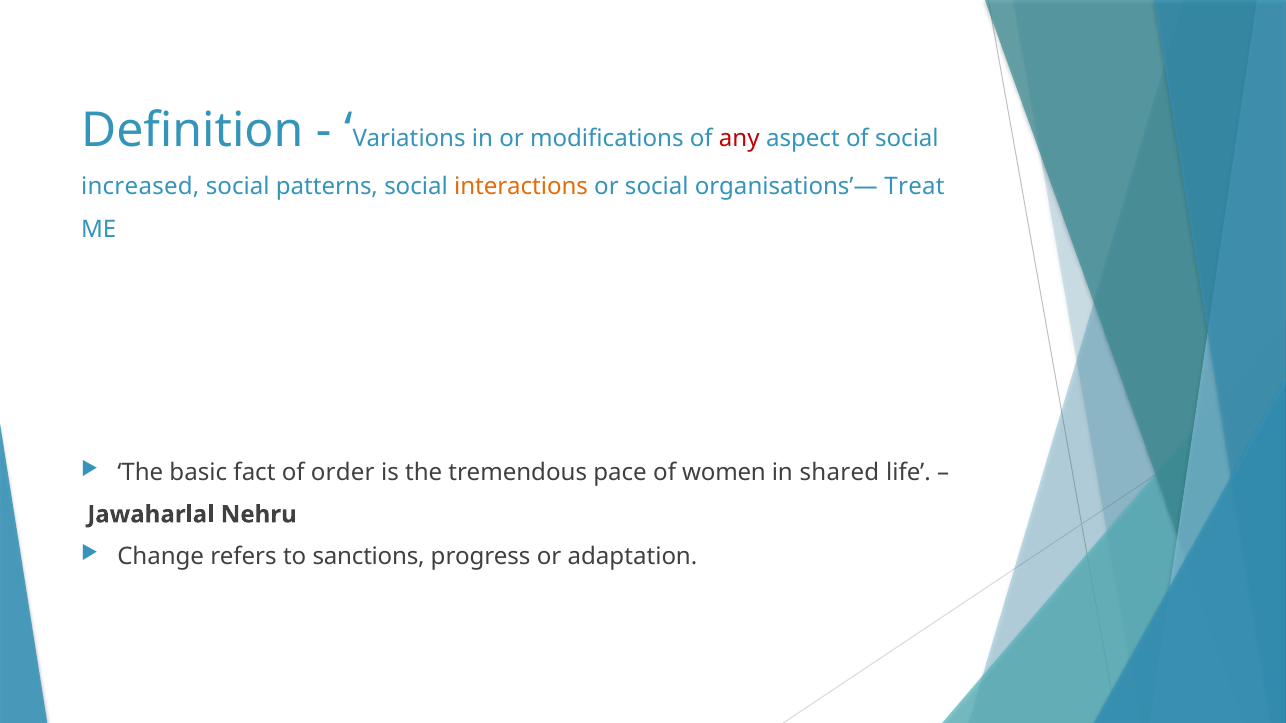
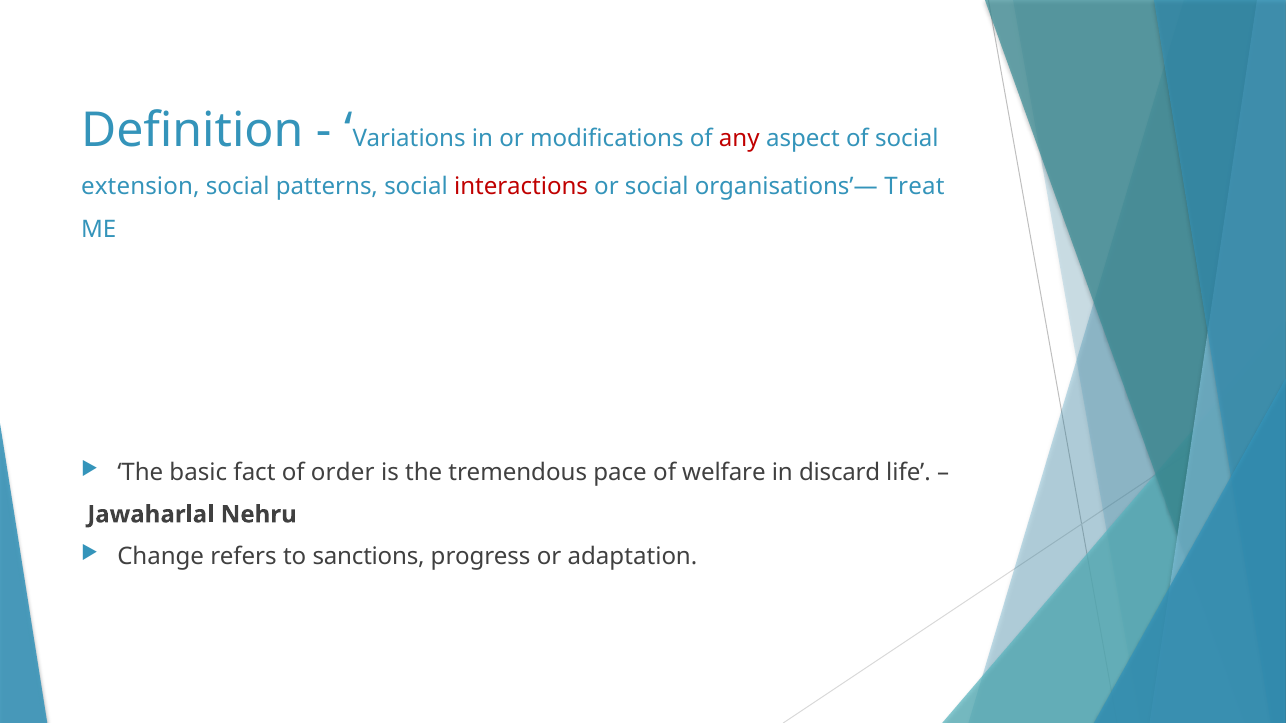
increased: increased -> extension (140, 187)
interactions colour: orange -> red (521, 187)
women: women -> welfare (724, 472)
shared: shared -> discard (840, 472)
